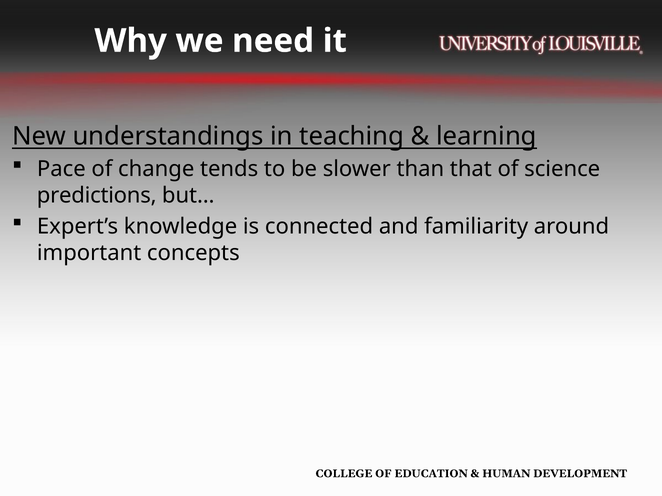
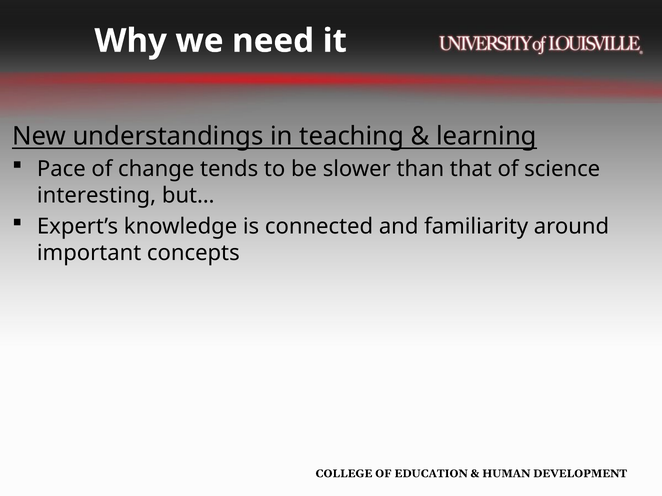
predictions: predictions -> interesting (97, 196)
